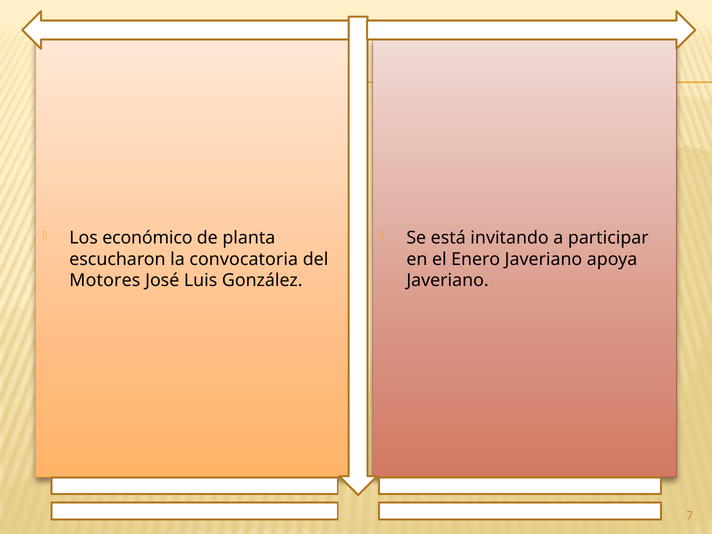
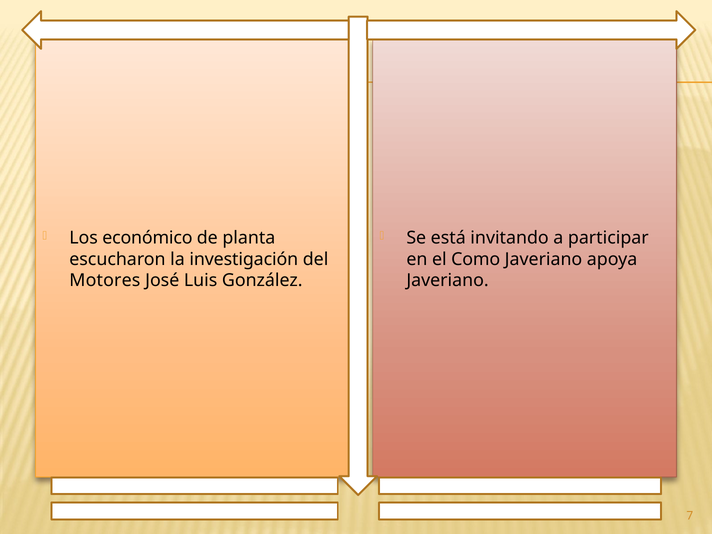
convocatoria: convocatoria -> investigación (244, 259)
Enero: Enero -> Como (476, 259)
